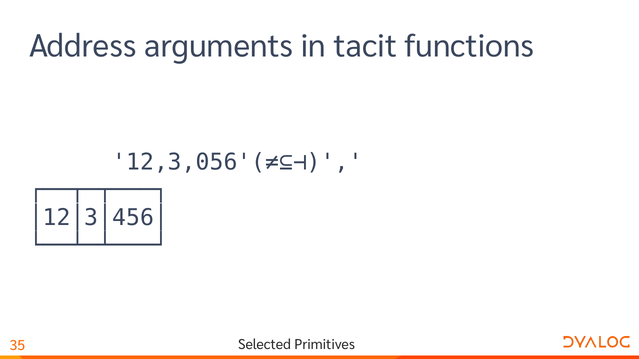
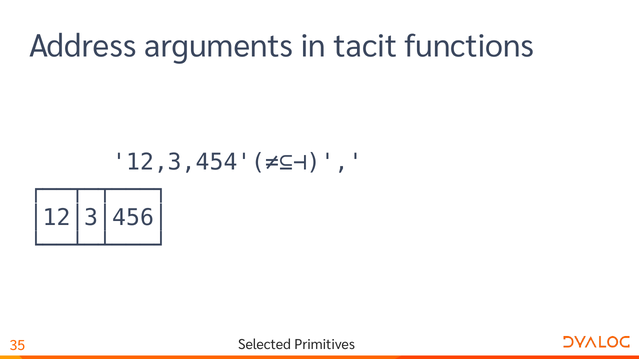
12,3,056'(≠⊆⊣: 12,3,056'(≠⊆⊣ -> 12,3,454'(≠⊆⊣ (237, 162)
